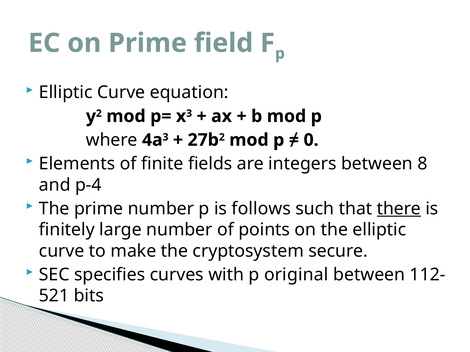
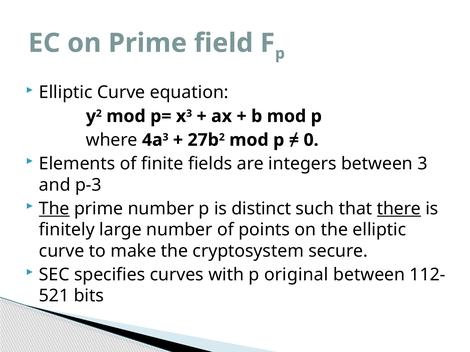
between 8: 8 -> 3 (422, 164)
p-4: p-4 -> p-3 (88, 185)
The underline: none -> present (54, 209)
follows: follows -> distinct (261, 209)
